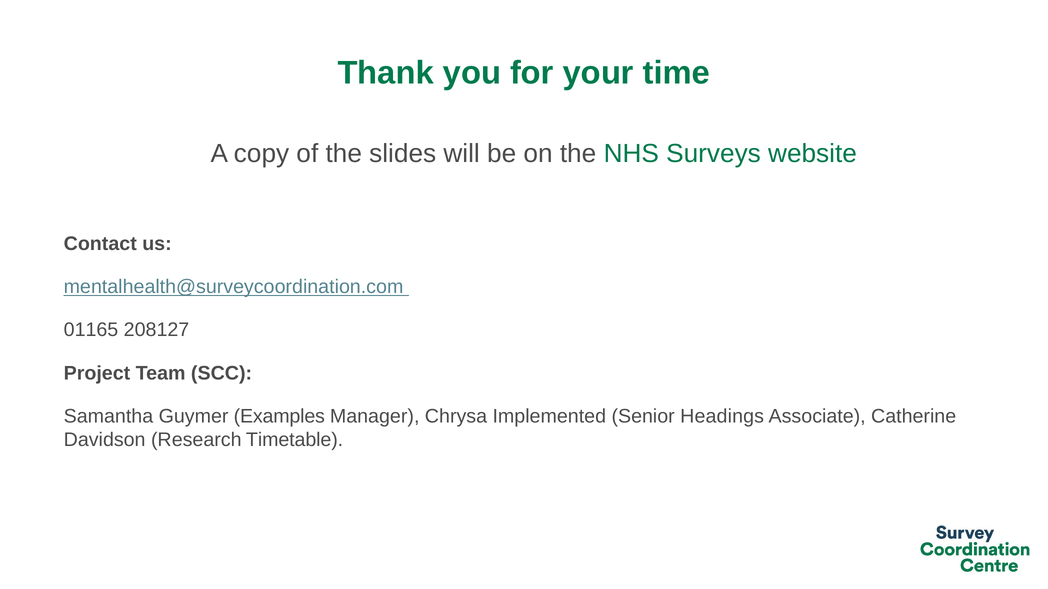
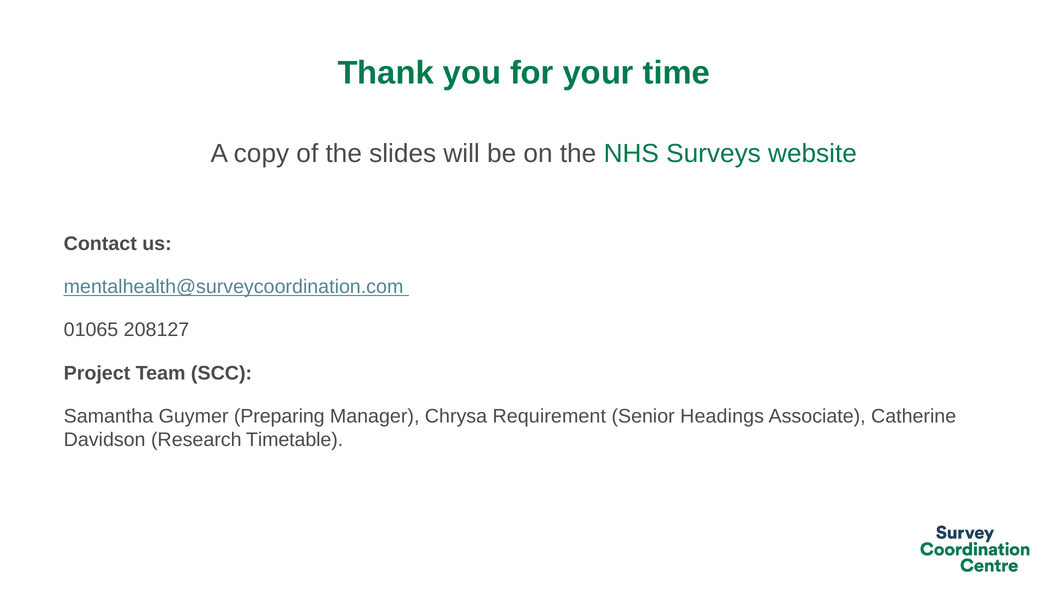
01165: 01165 -> 01065 (91, 330)
Examples: Examples -> Preparing (279, 417)
Implemented: Implemented -> Requirement (549, 417)
